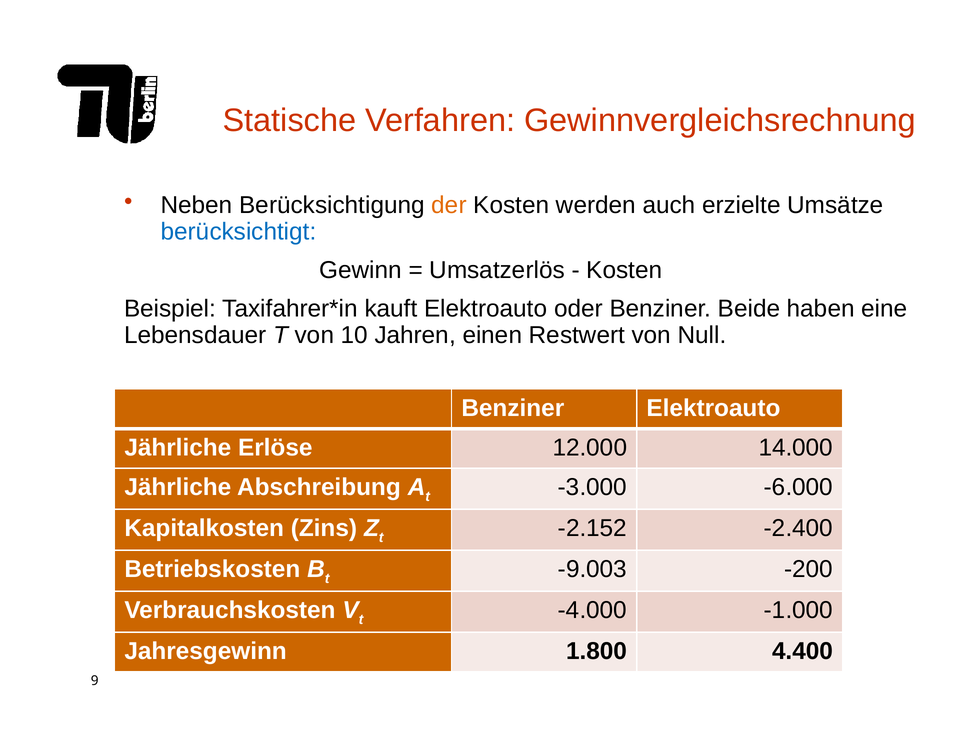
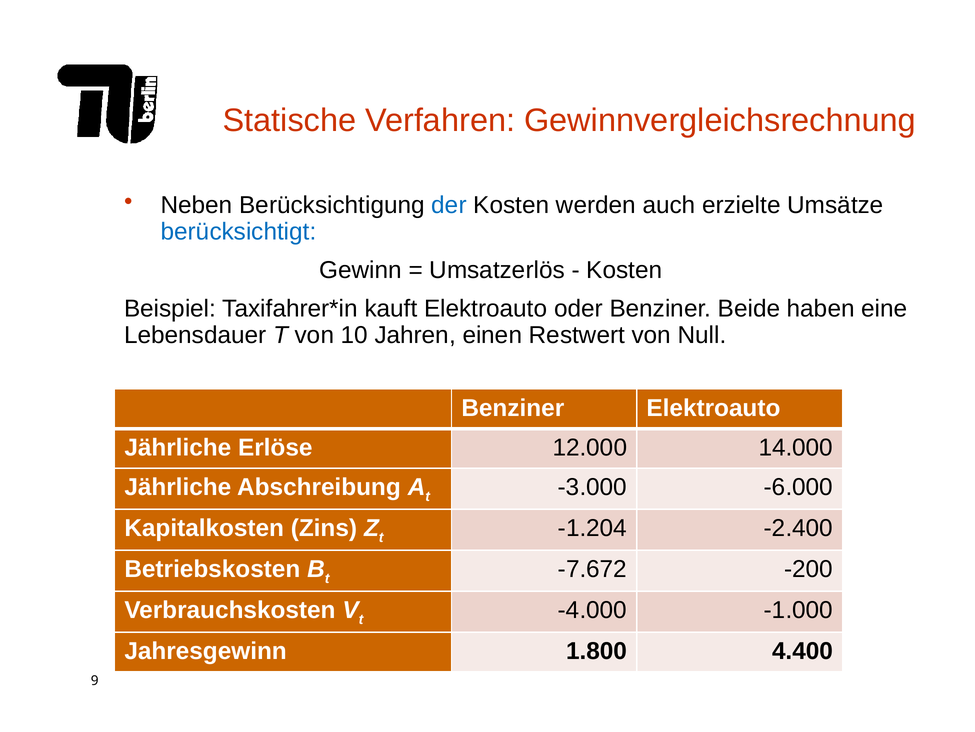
der colour: orange -> blue (449, 205)
-2.152: -2.152 -> -1.204 (592, 528)
-9.003: -9.003 -> -7.672 (592, 569)
